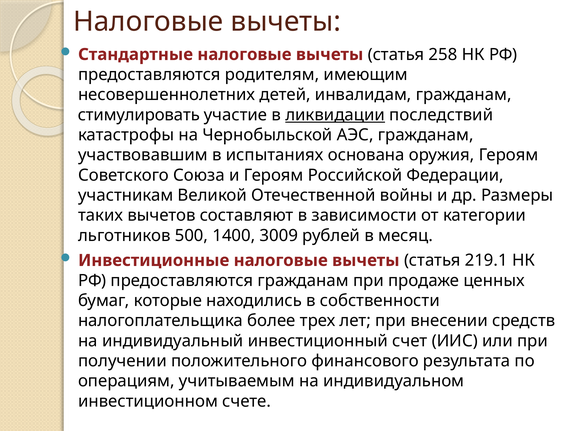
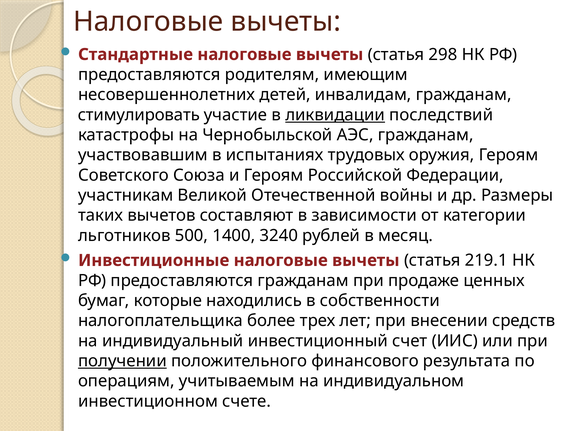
258: 258 -> 298 (443, 54)
основана: основана -> трудовых (366, 155)
3009: 3009 -> 3240 (279, 236)
получении underline: none -> present (122, 361)
